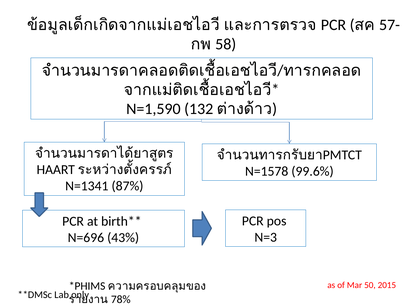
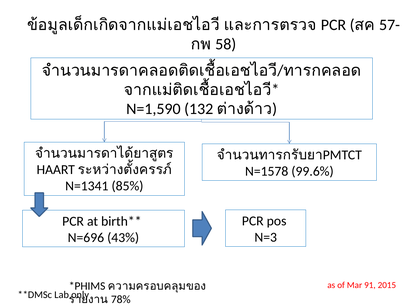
87%: 87% -> 85% (128, 186)
50: 50 -> 91 (370, 286)
